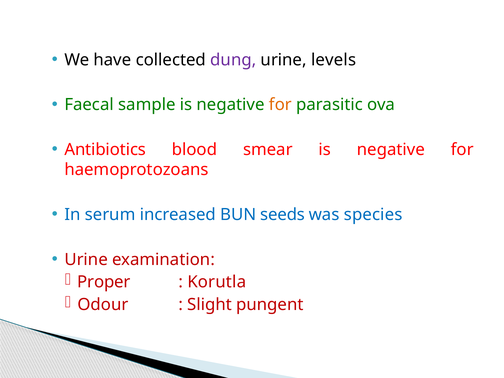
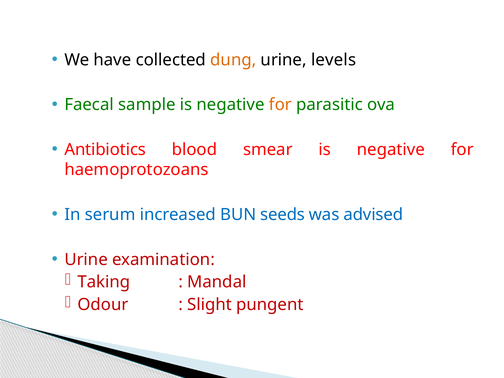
dung colour: purple -> orange (233, 60)
species: species -> advised (373, 215)
Proper: Proper -> Taking (104, 282)
Korutla: Korutla -> Mandal (217, 282)
